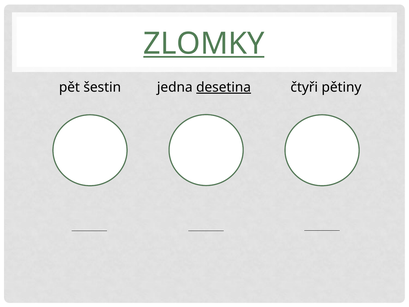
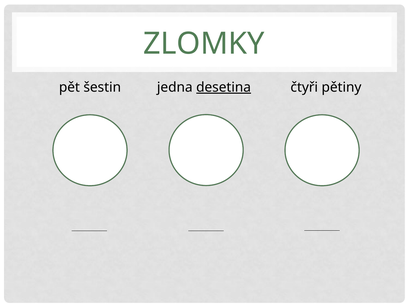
ZLOMKY underline: present -> none (204, 44)
